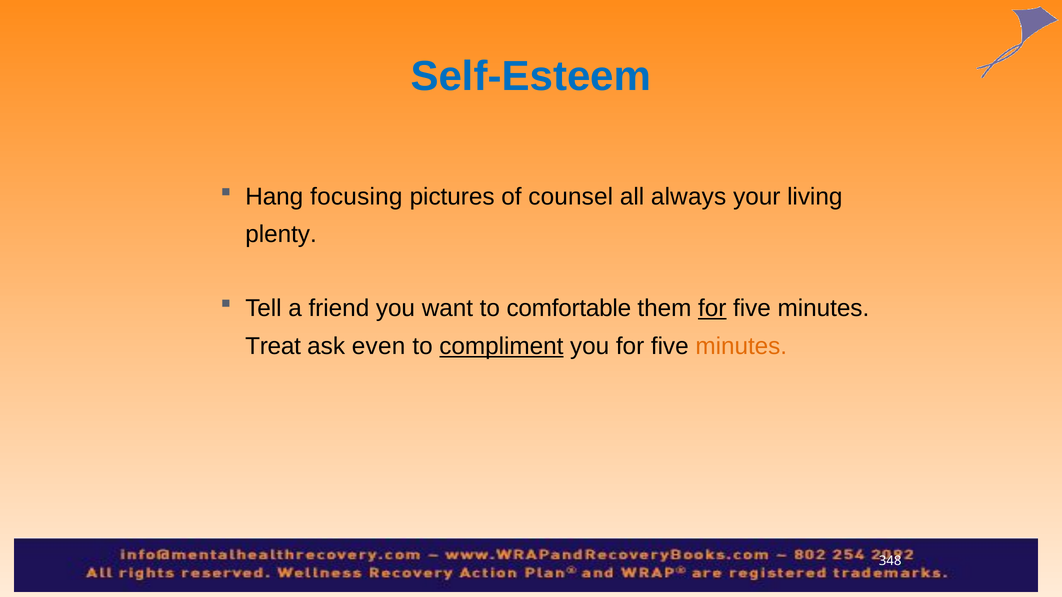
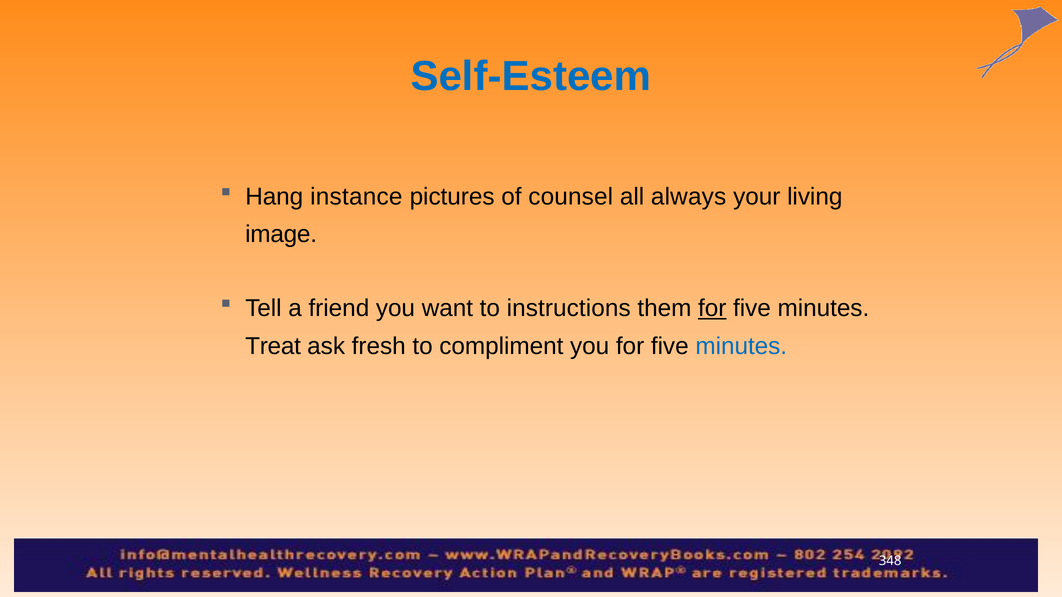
focusing: focusing -> instance (356, 197)
plenty: plenty -> image (281, 235)
comfortable: comfortable -> instructions (569, 308)
even: even -> fresh (379, 346)
compliment underline: present -> none (501, 346)
minutes colour: orange -> blue (741, 346)
